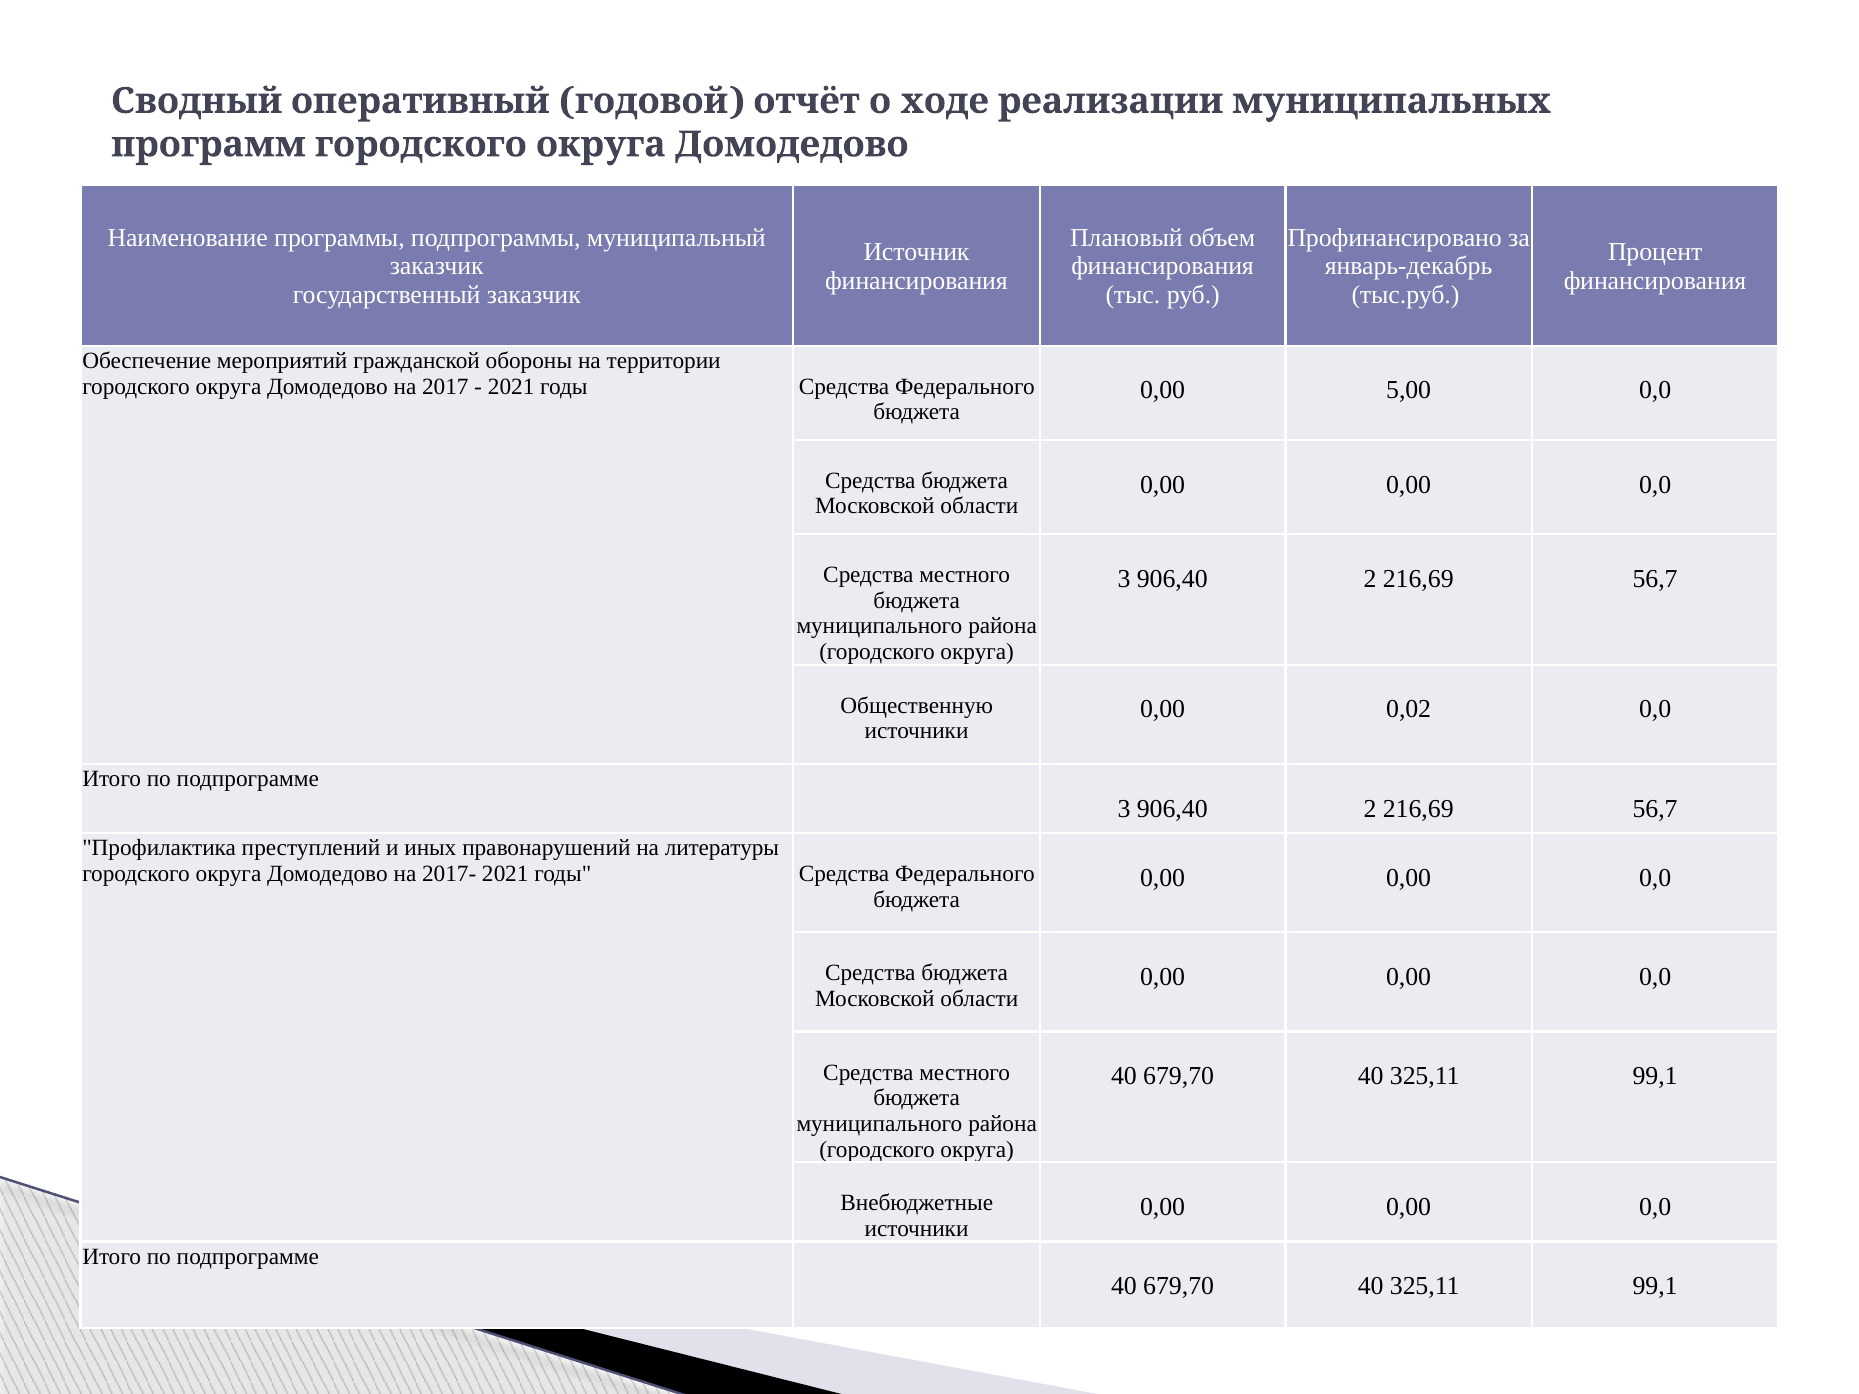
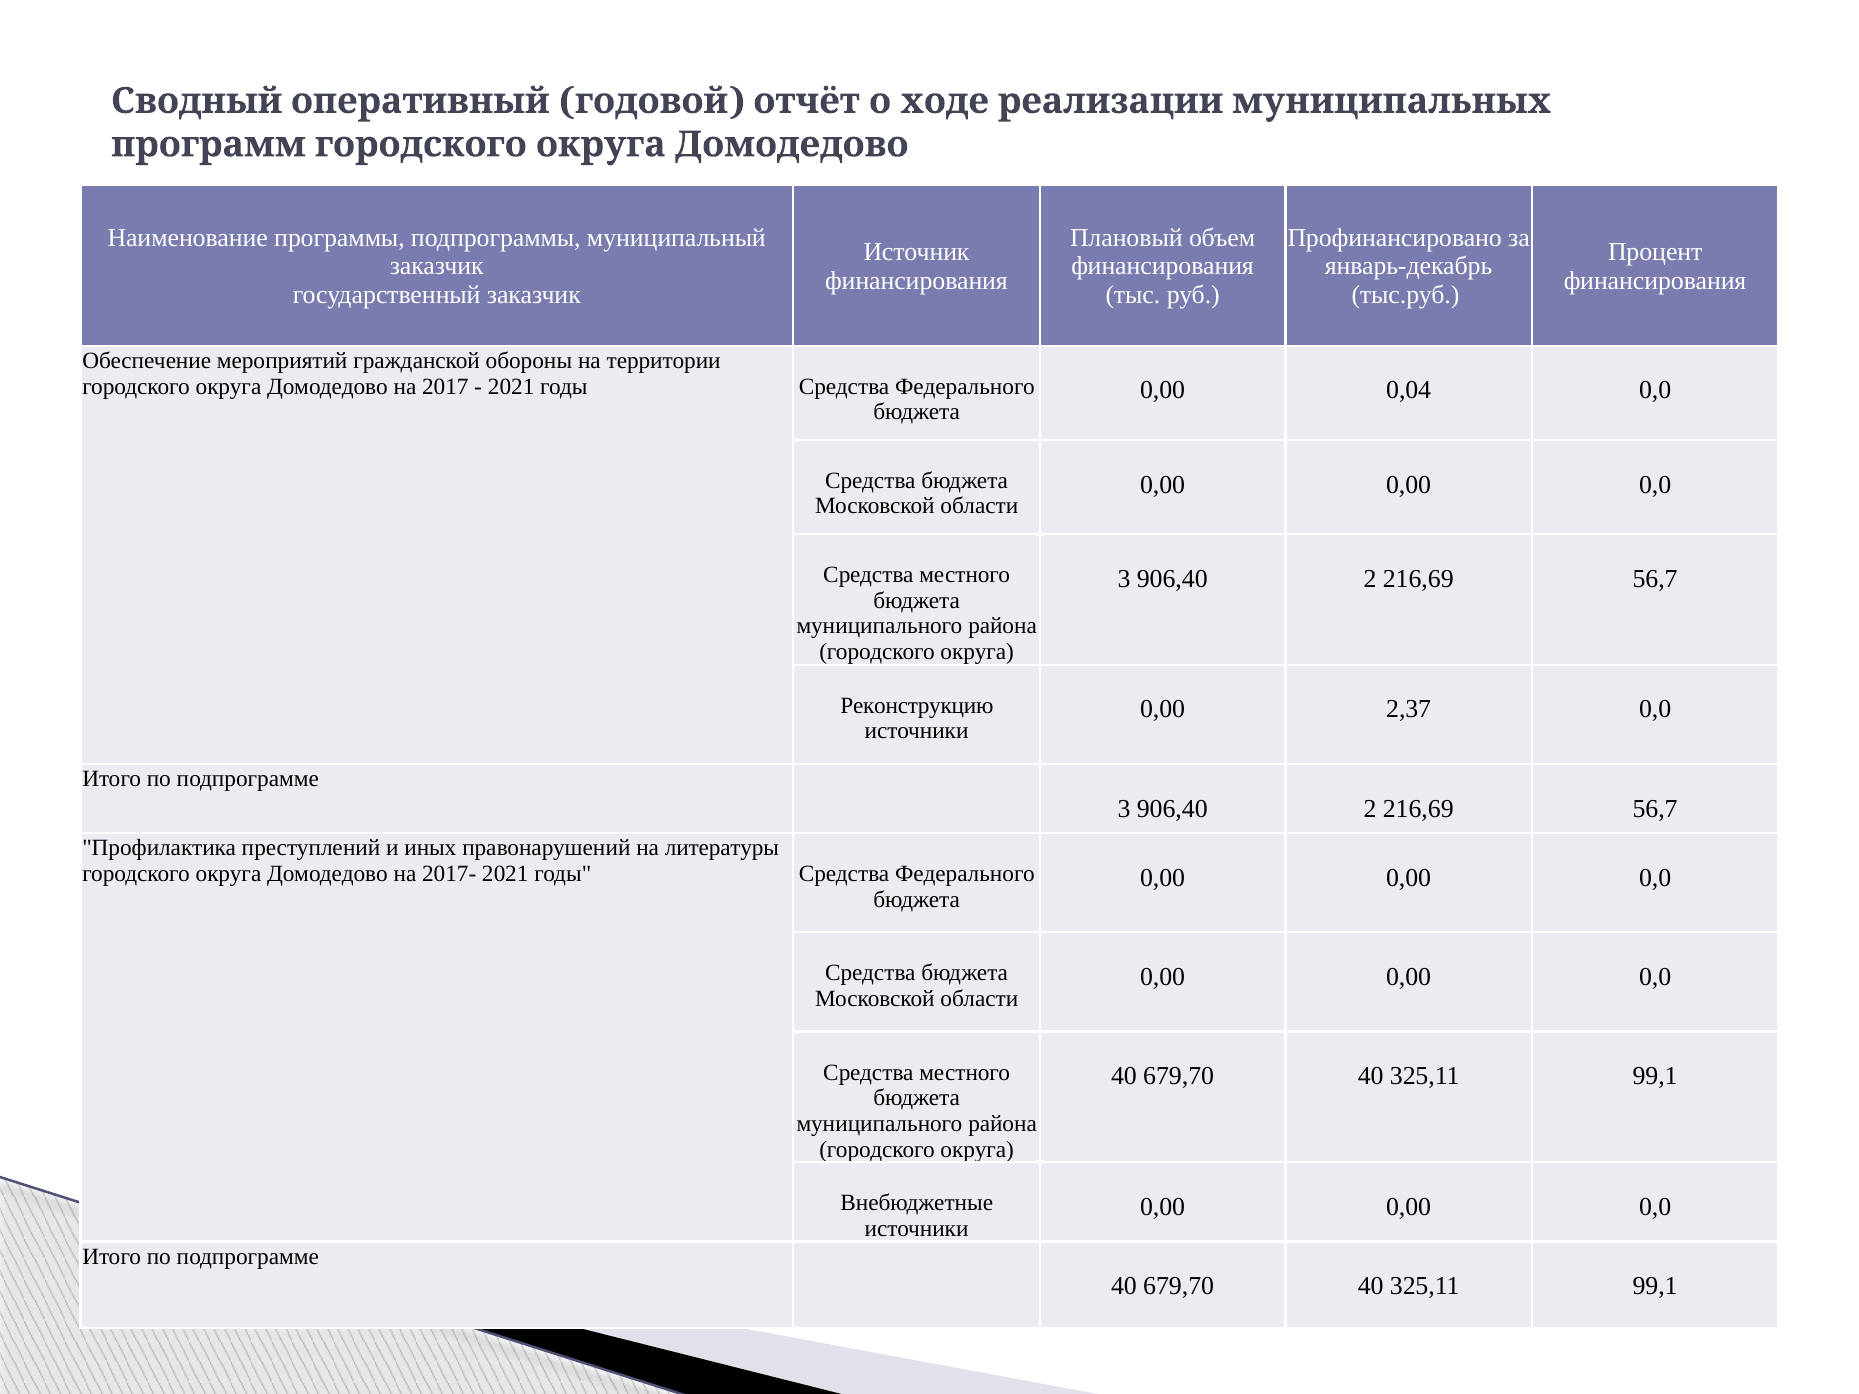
5,00: 5,00 -> 0,04 (1409, 391)
Общественную: Общественную -> Реконструкцию (917, 706)
0,02: 0,02 -> 2,37 (1409, 710)
